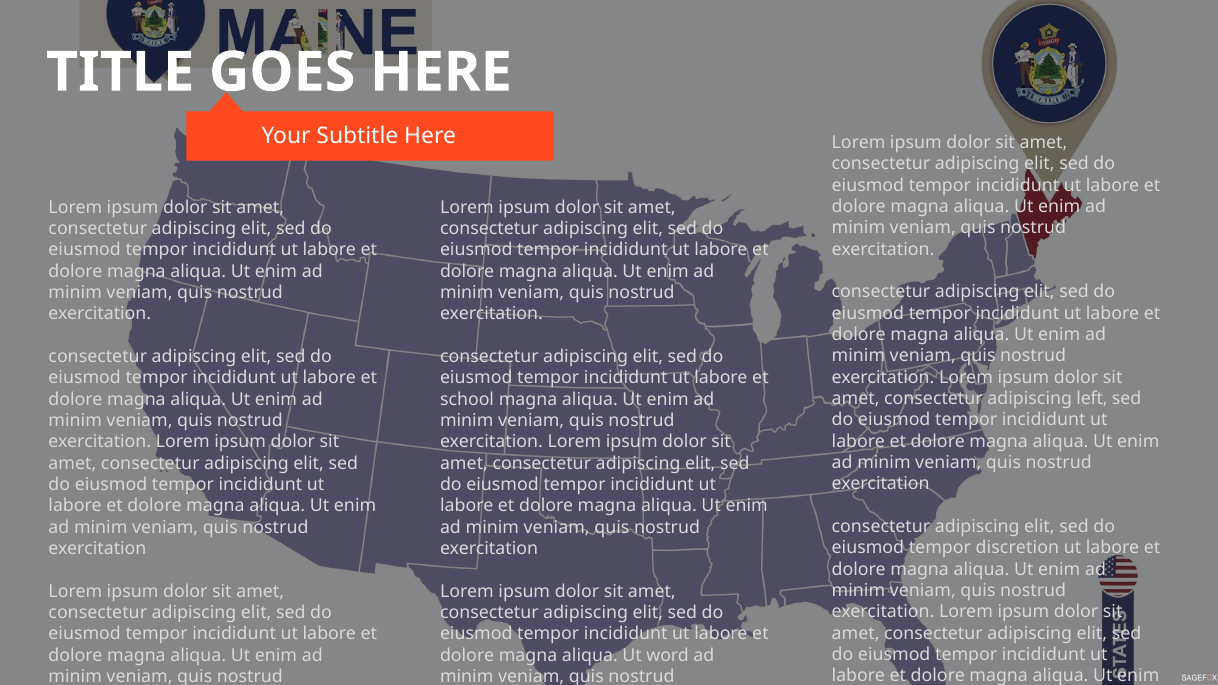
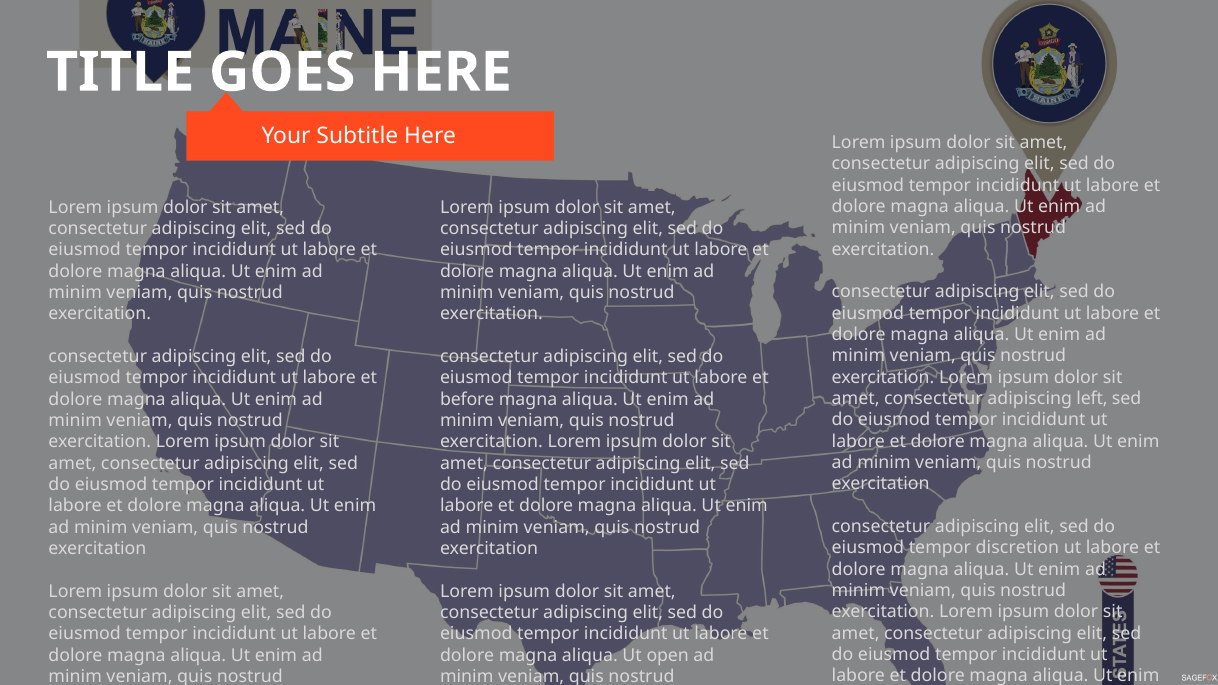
school: school -> before (467, 399)
word: word -> open (668, 655)
